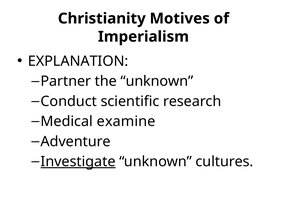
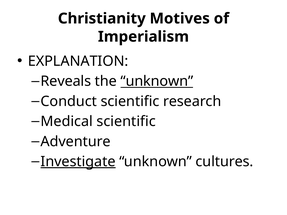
Partner: Partner -> Reveals (66, 81)
unknown underline: none -> present (157, 81)
Medical examine: examine -> scientific (126, 122)
